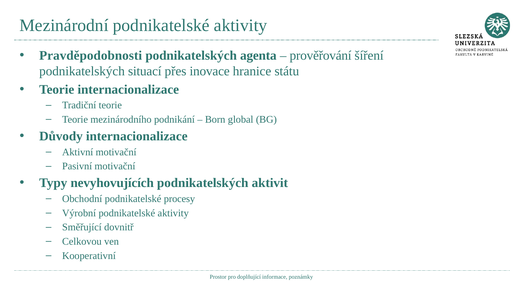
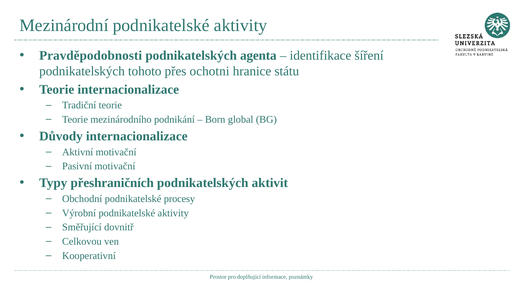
prověřování: prověřování -> identifikace (321, 56)
situací: situací -> tohoto (145, 71)
inovace: inovace -> ochotni (210, 71)
nevyhovujících: nevyhovujících -> přeshraničních (112, 183)
